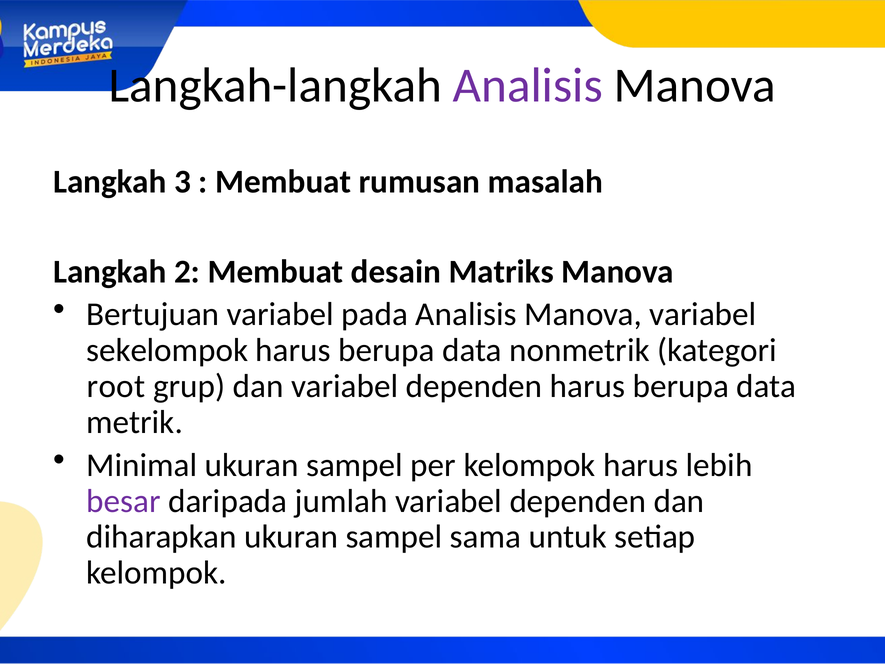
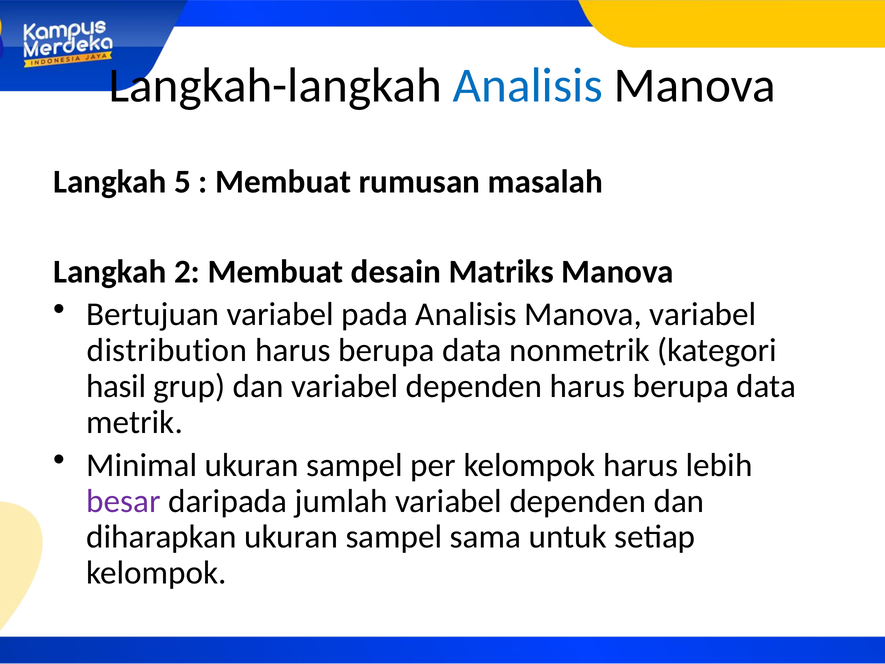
Analisis colour: purple -> blue (528, 85)
3: 3 -> 5 (183, 182)
sekelompok: sekelompok -> distribution (167, 350)
root: root -> hasil (116, 386)
